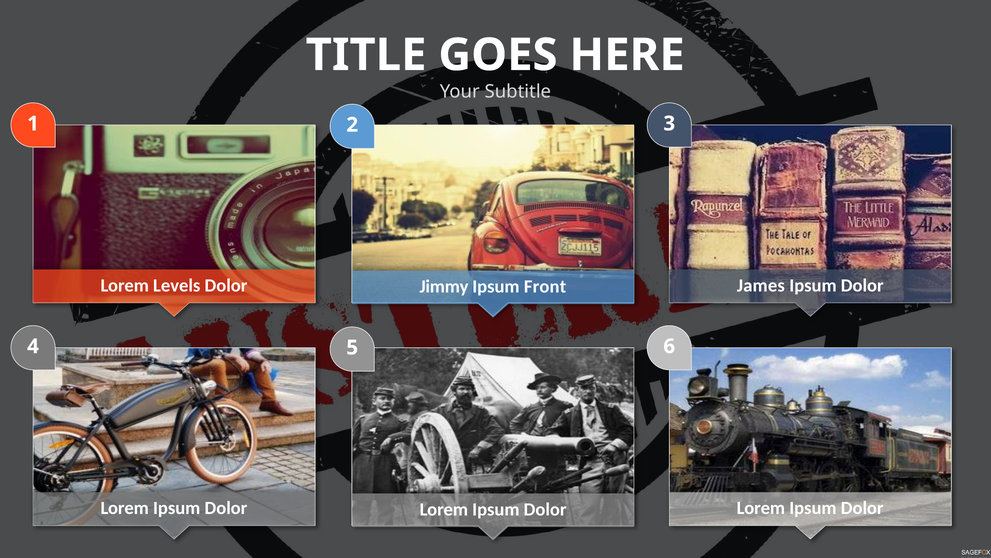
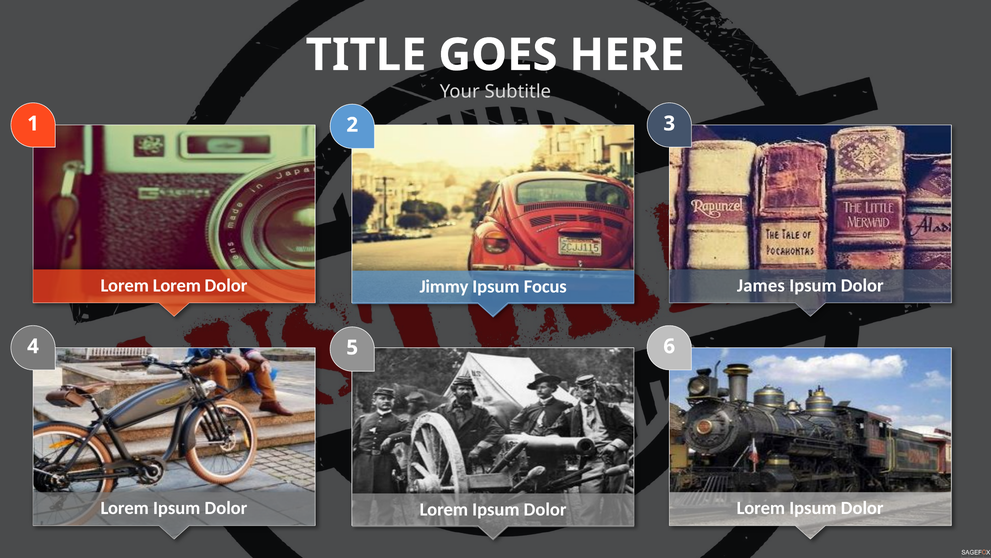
Lorem Levels: Levels -> Lorem (177, 285)
Front: Front -> Focus (545, 286)
